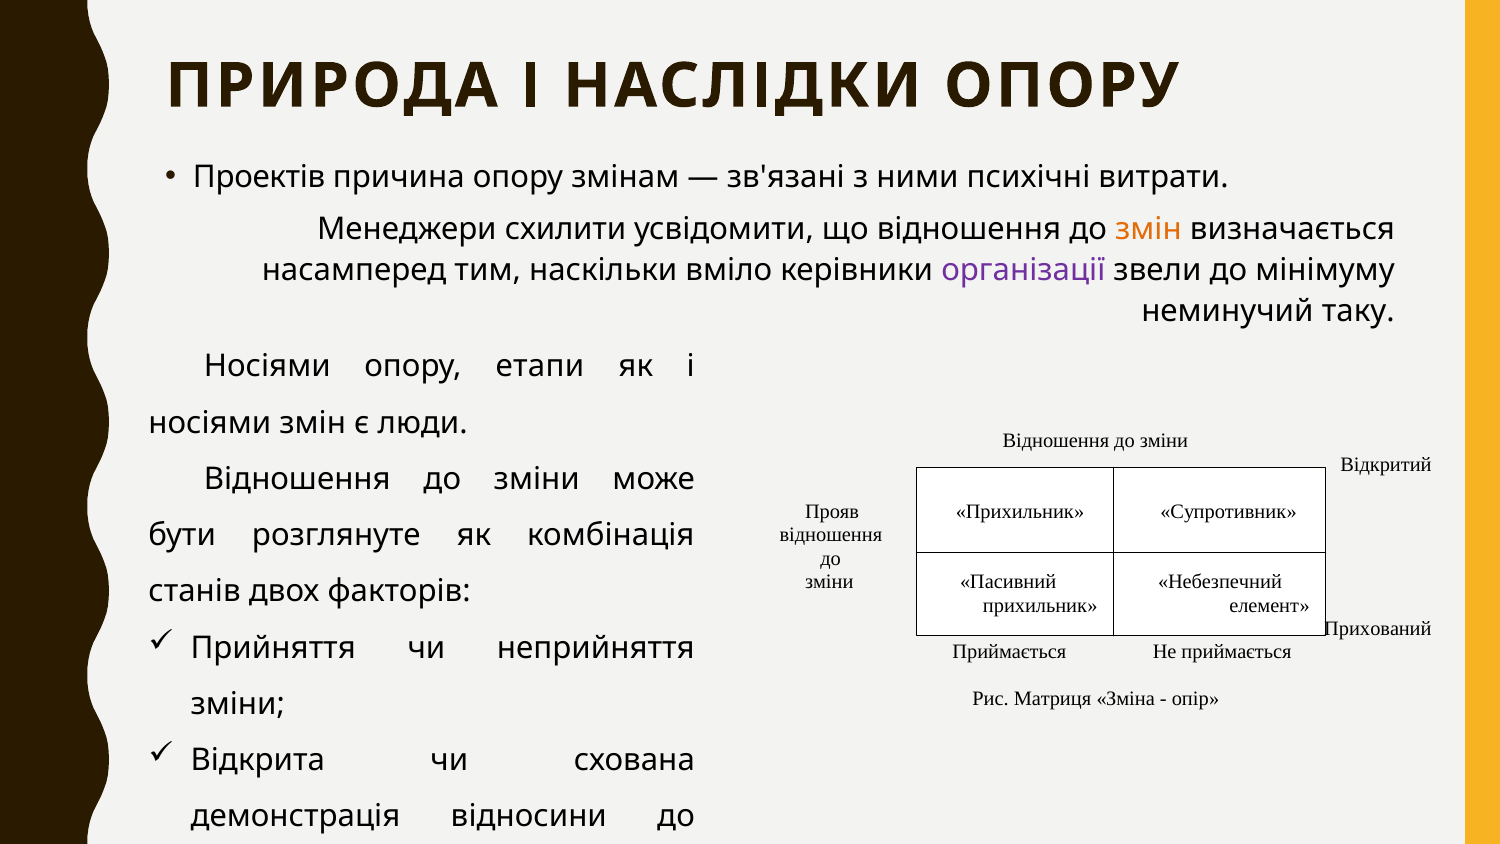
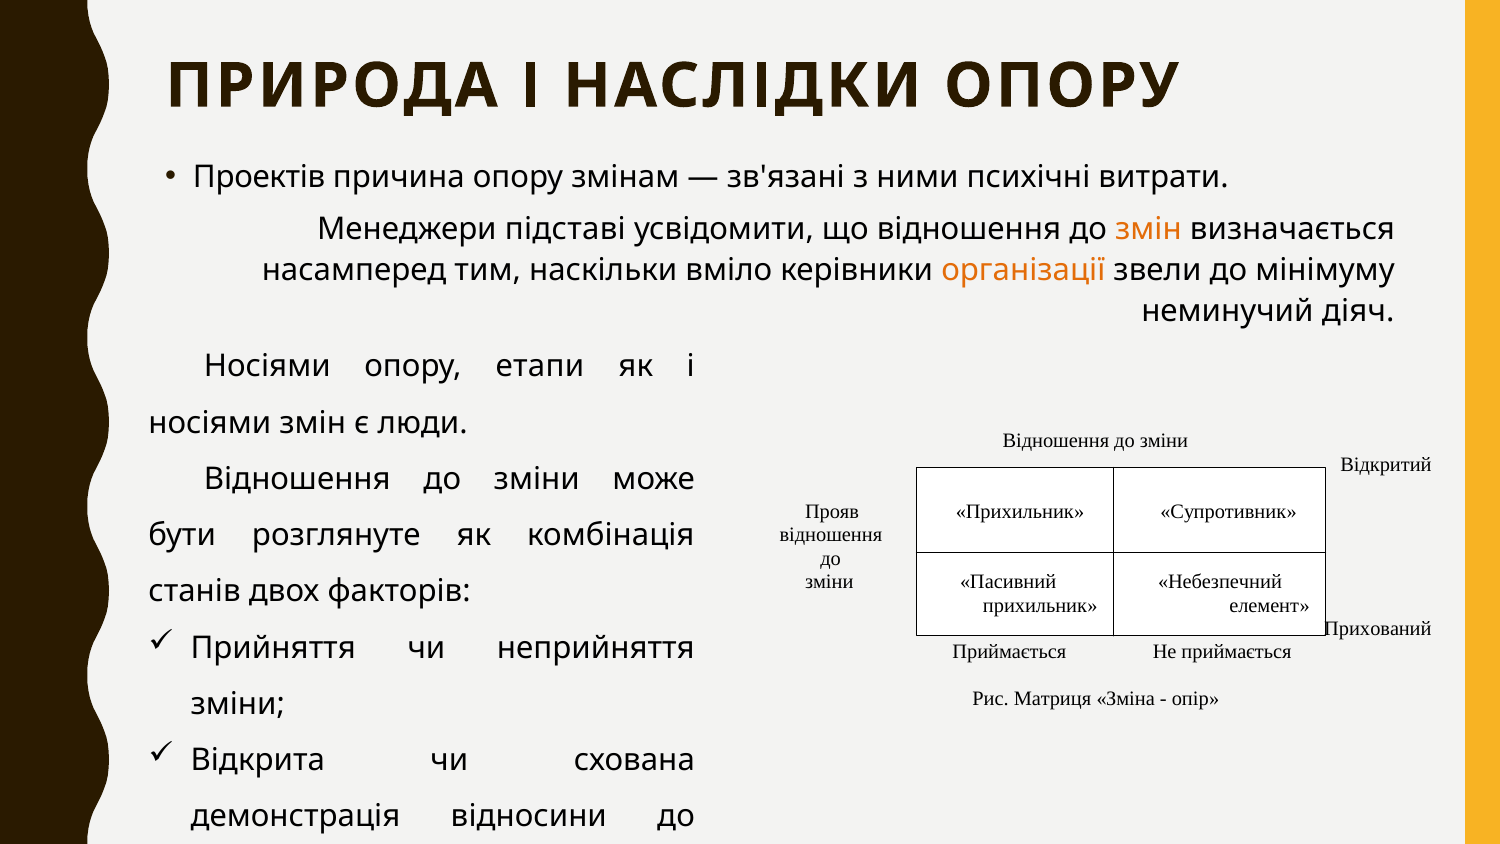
схилити: схилити -> підставі (565, 229)
організації colour: purple -> orange (1023, 270)
таку: таку -> діяч (1358, 311)
